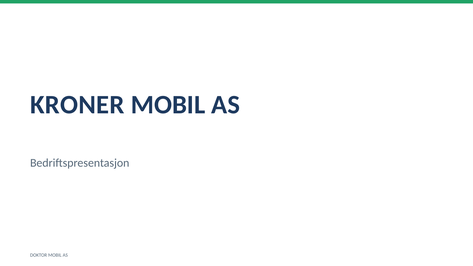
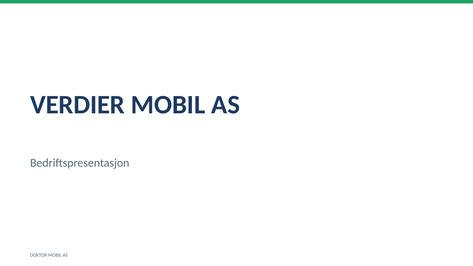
KRONER: KRONER -> VERDIER (77, 105)
